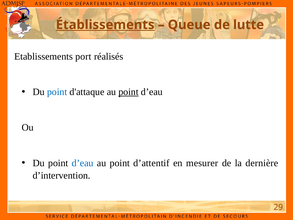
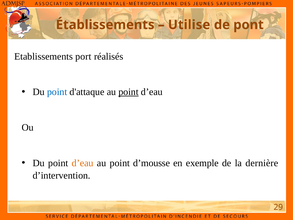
Établissements underline: present -> none (105, 25)
Queue: Queue -> Utilise (189, 25)
lutte: lutte -> pont (249, 25)
d’eau colour: blue -> orange (83, 163)
d’attentif: d’attentif -> d’mousse (152, 163)
mesurer: mesurer -> exemple (202, 163)
